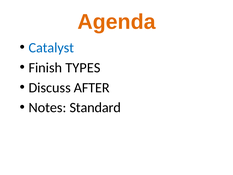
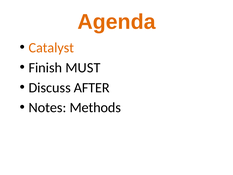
Catalyst colour: blue -> orange (51, 48)
TYPES: TYPES -> MUST (83, 68)
Standard: Standard -> Methods (95, 107)
